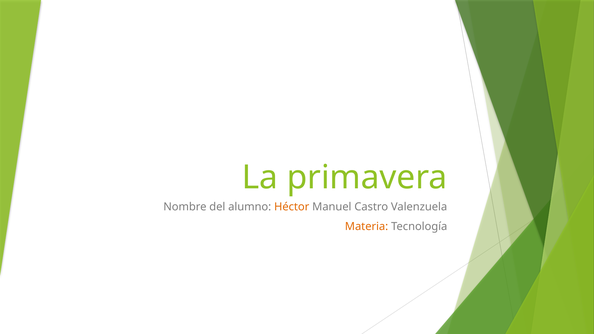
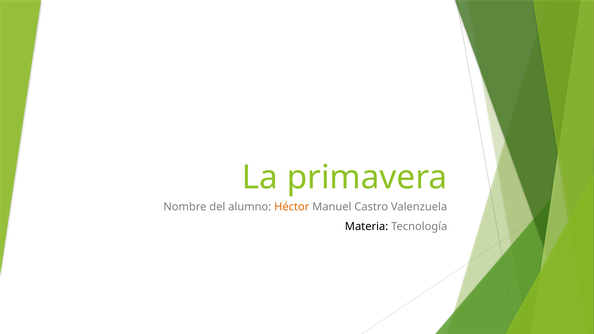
Materia colour: orange -> black (367, 227)
